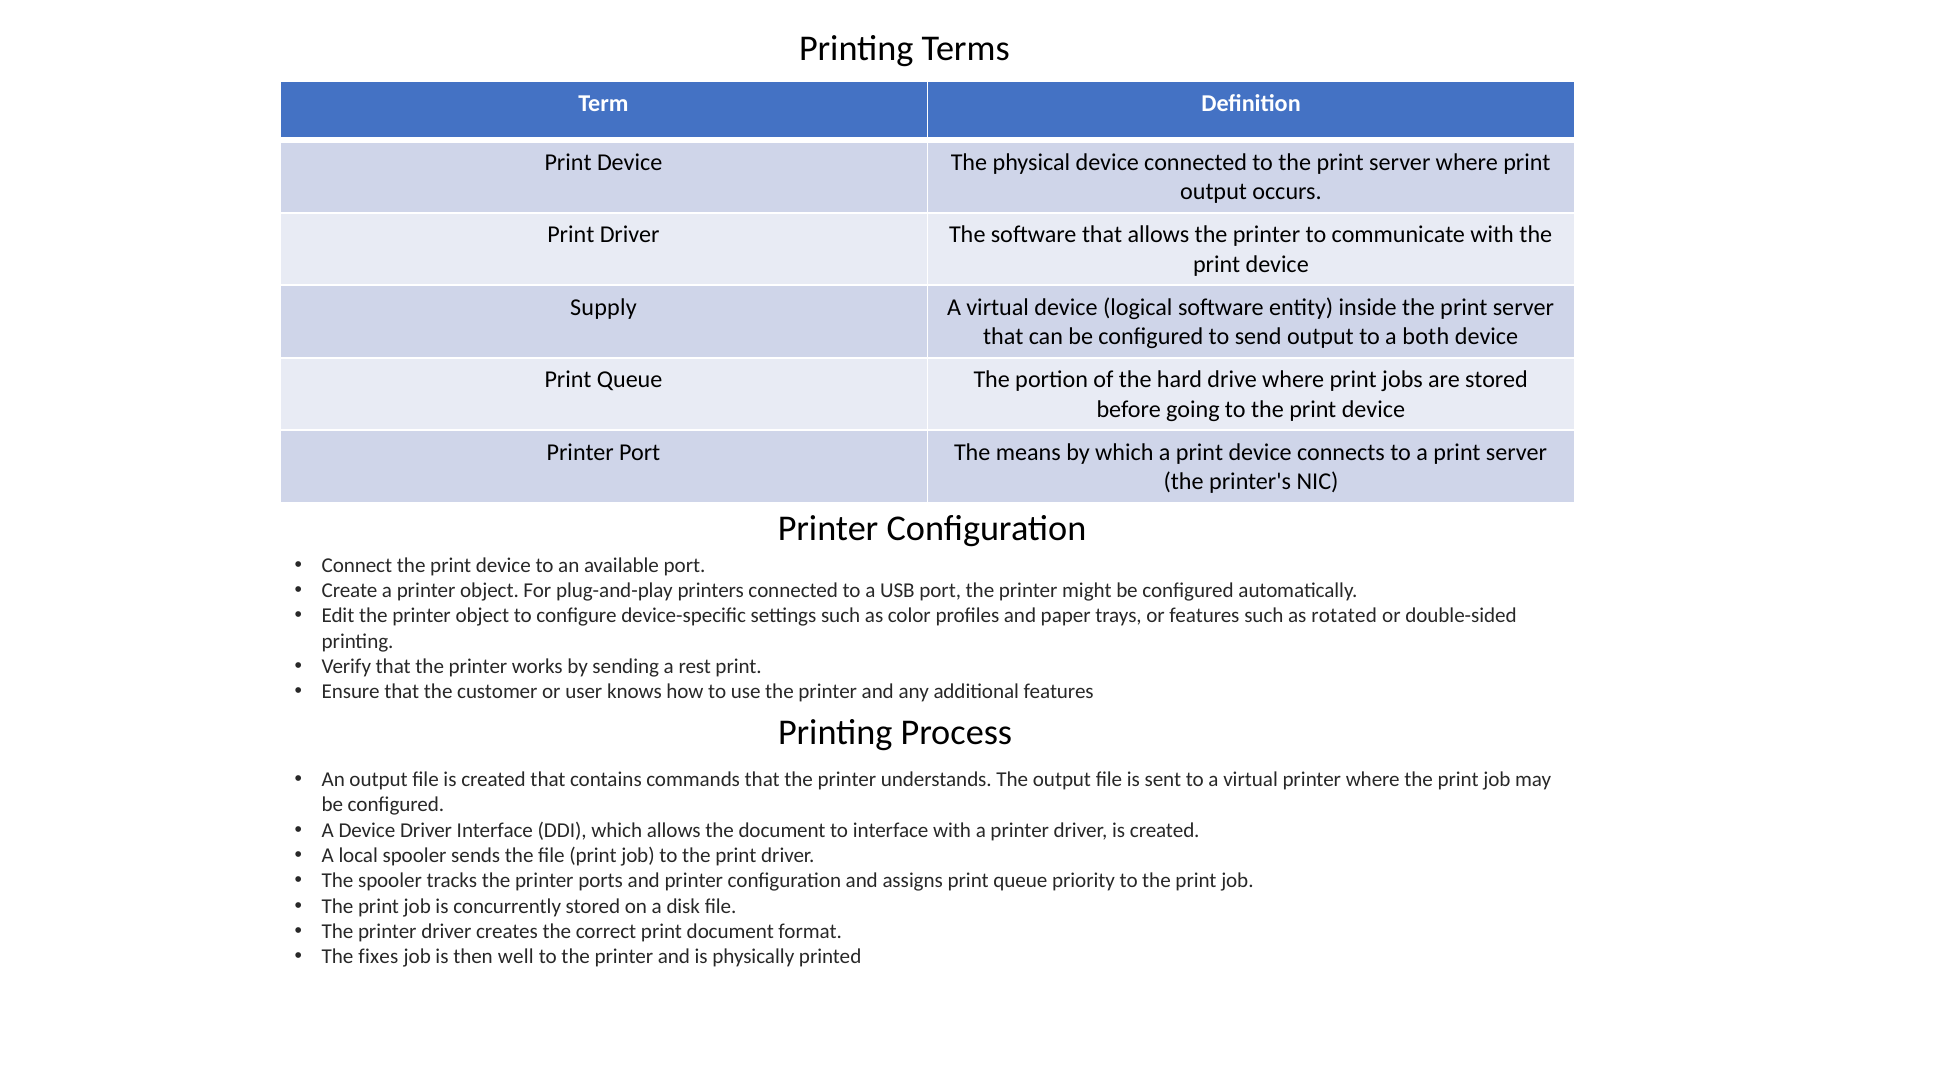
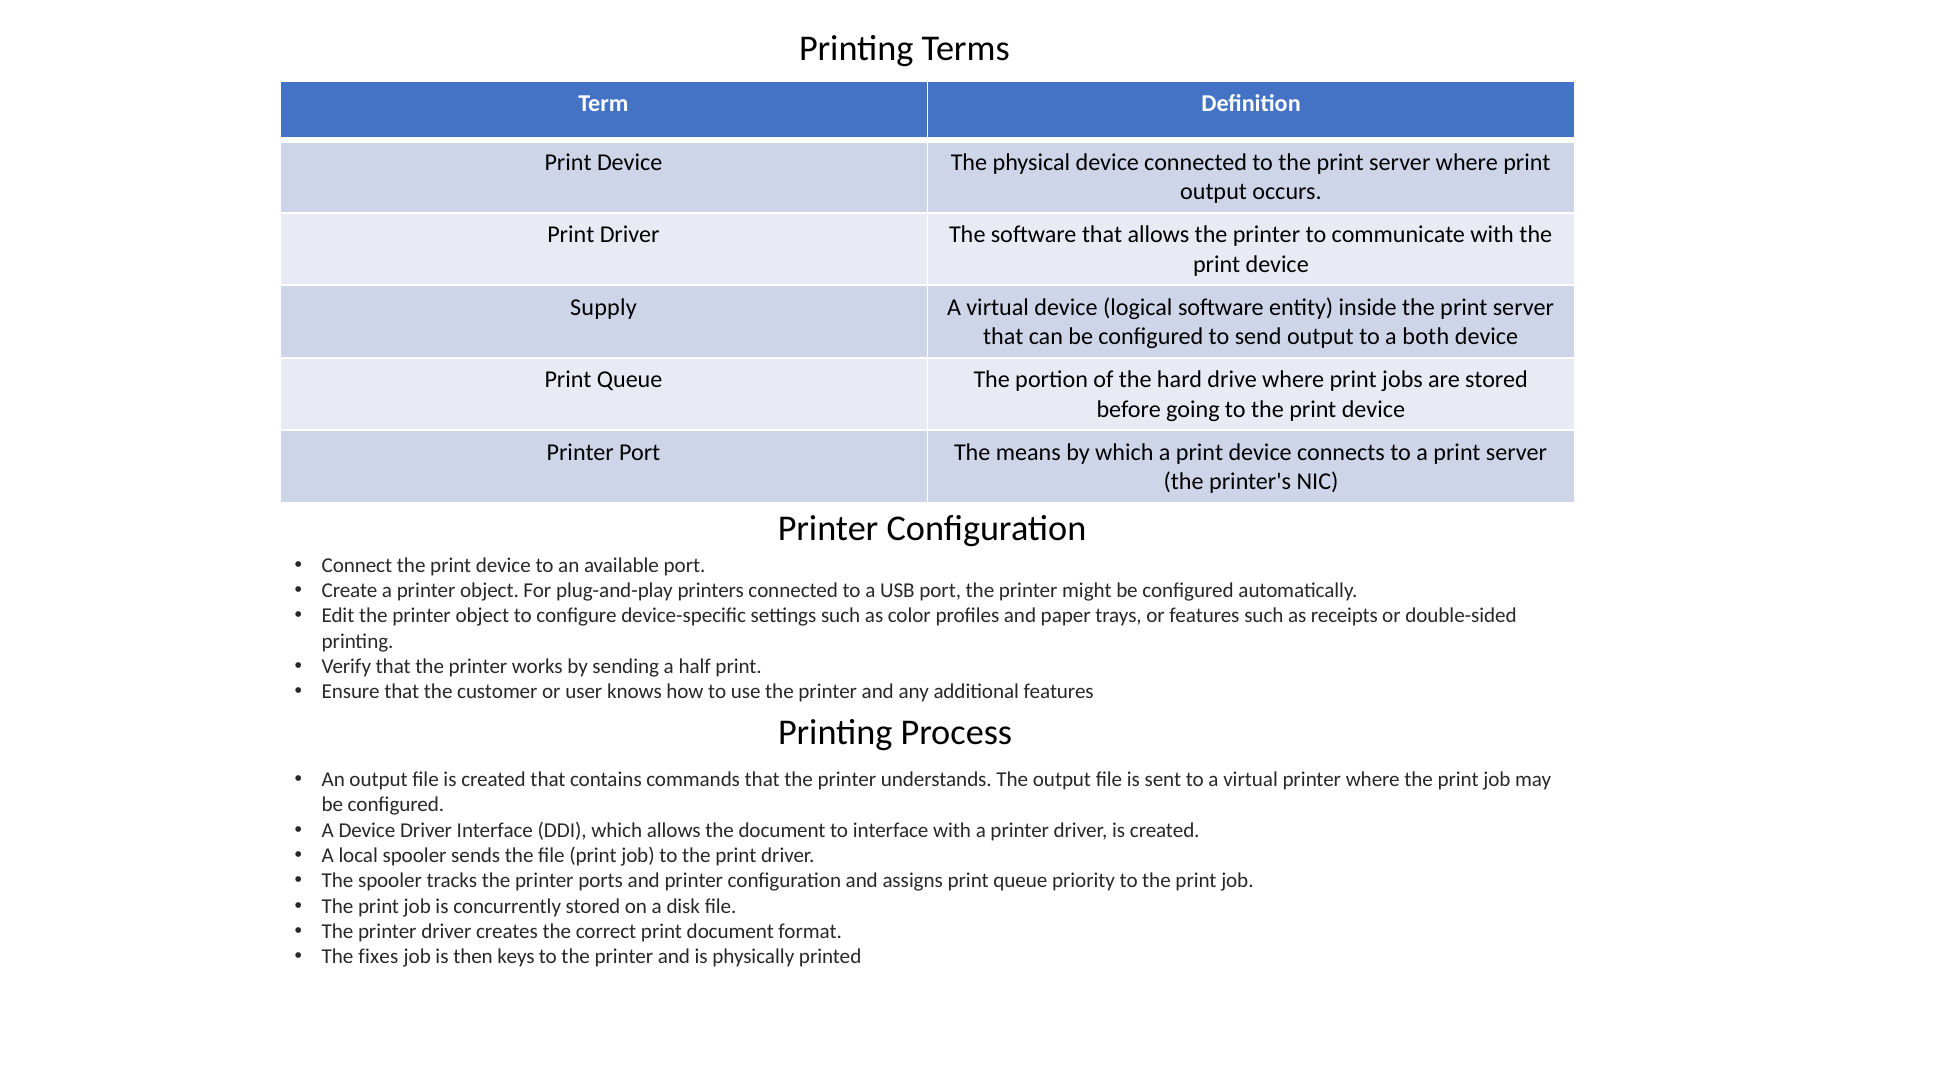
rotated: rotated -> receipts (1344, 616)
rest: rest -> half (695, 667)
well: well -> keys (516, 957)
